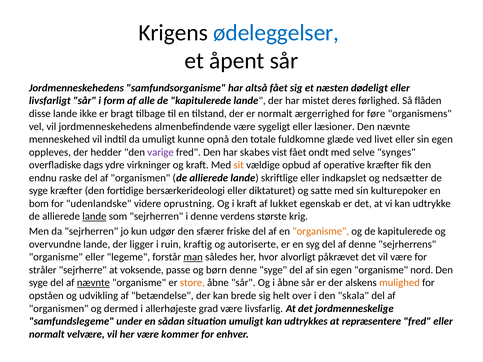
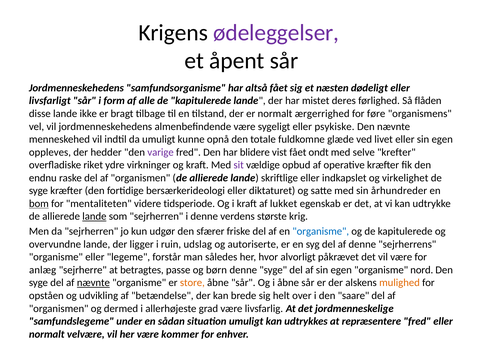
ødeleggelser colour: blue -> purple (276, 33)
læsioner: læsioner -> psykiske (334, 127)
skabes: skabes -> blidere (255, 152)
synges: synges -> krefter (396, 152)
dags: dags -> riket (93, 165)
sit colour: orange -> purple (239, 165)
nedsætter: nedsætter -> virkelighet (405, 178)
kulturepoker: kulturepoker -> århundreder (399, 191)
bom underline: none -> present (39, 204)
udenlandske: udenlandske -> mentaliteten (99, 204)
oprustning: oprustning -> tidsperiode (189, 204)
organisme colour: orange -> blue (321, 232)
kraftig: kraftig -> udslag (198, 244)
man underline: present -> none (193, 257)
stråler: stråler -> anlæg (43, 270)
voksende: voksende -> betragtes (142, 270)
skala: skala -> saare (354, 296)
